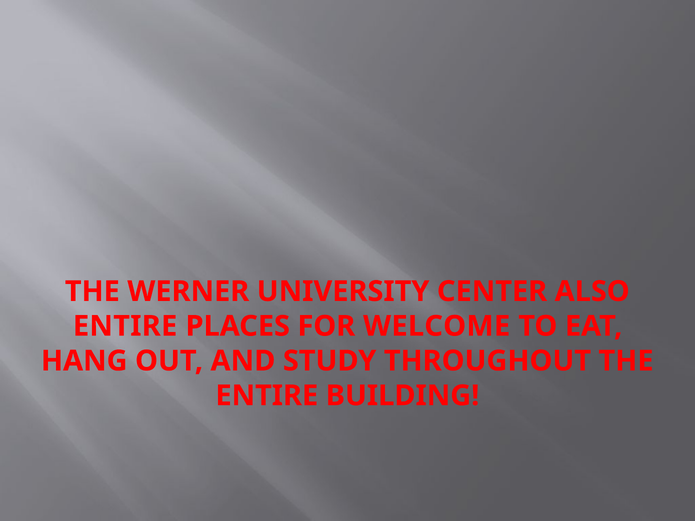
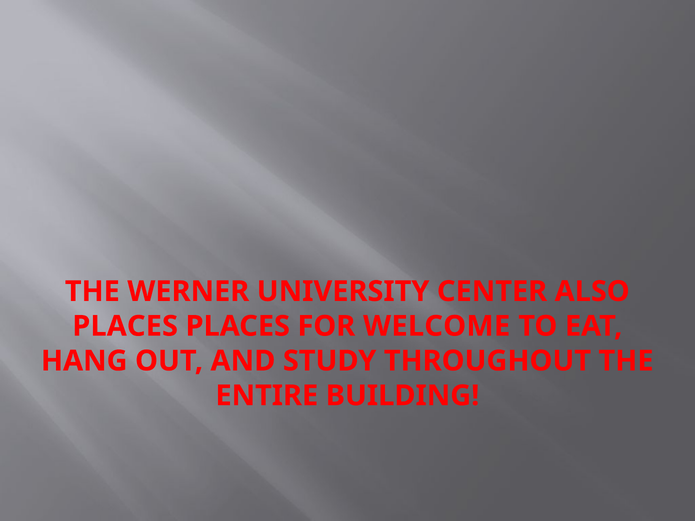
ENTIRE: ENTIRE -> PLACES (125, 326)
